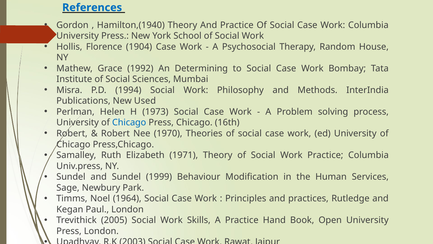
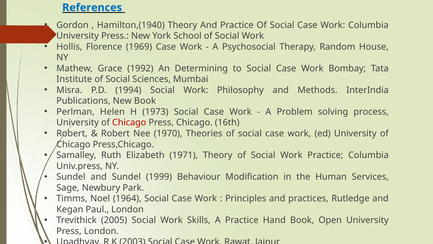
1904: 1904 -> 1969 (139, 47)
New Used: Used -> Book (145, 101)
Chicago colour: blue -> red (129, 122)
